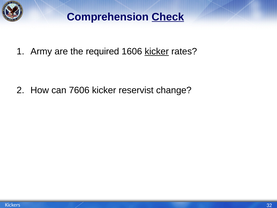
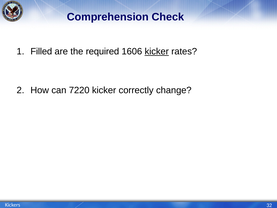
Check underline: present -> none (168, 17)
Army: Army -> Filled (41, 51)
7606: 7606 -> 7220 (79, 90)
reservist: reservist -> correctly (136, 90)
